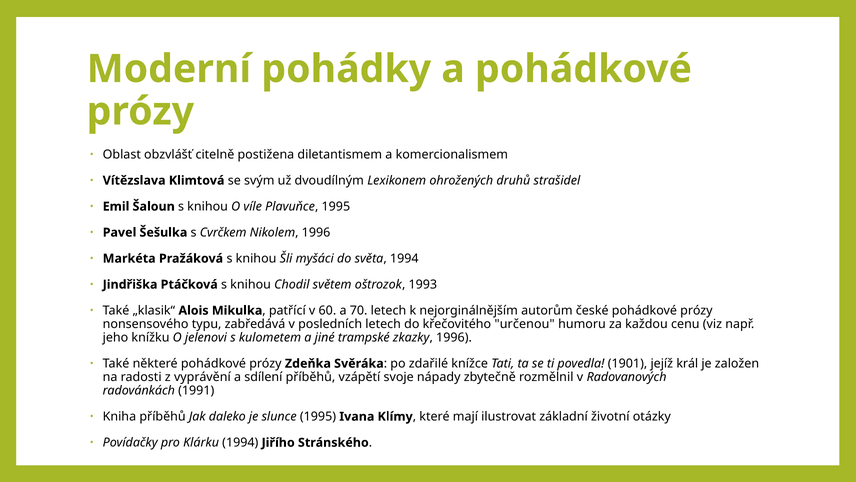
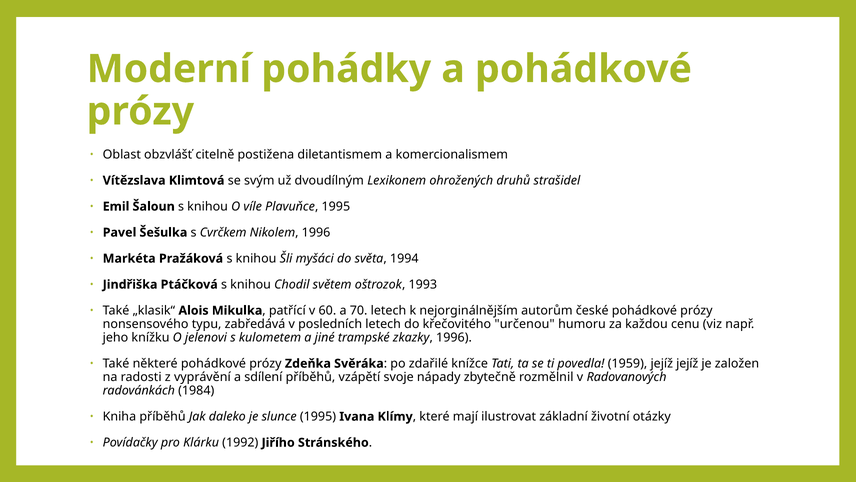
1901: 1901 -> 1959 (628, 363)
jejíž král: král -> jejíž (687, 363)
1991: 1991 -> 1984 (196, 390)
Klárku 1994: 1994 -> 1992 (240, 442)
